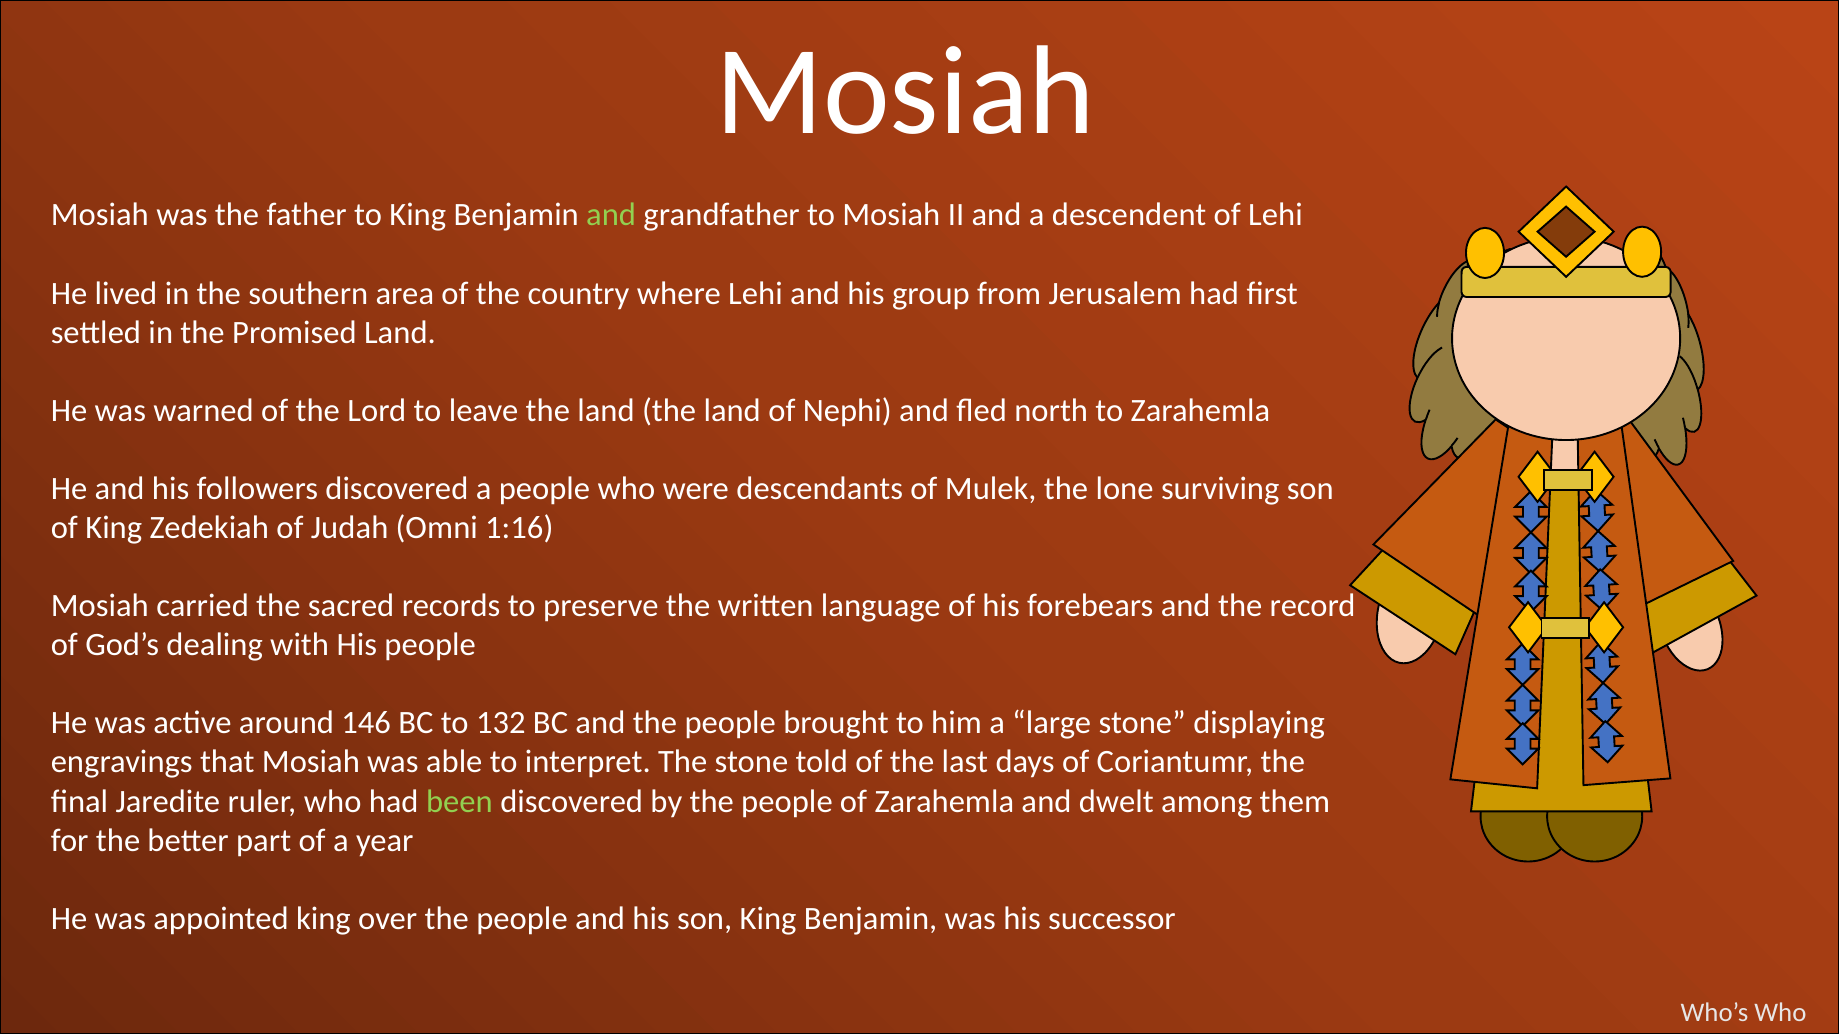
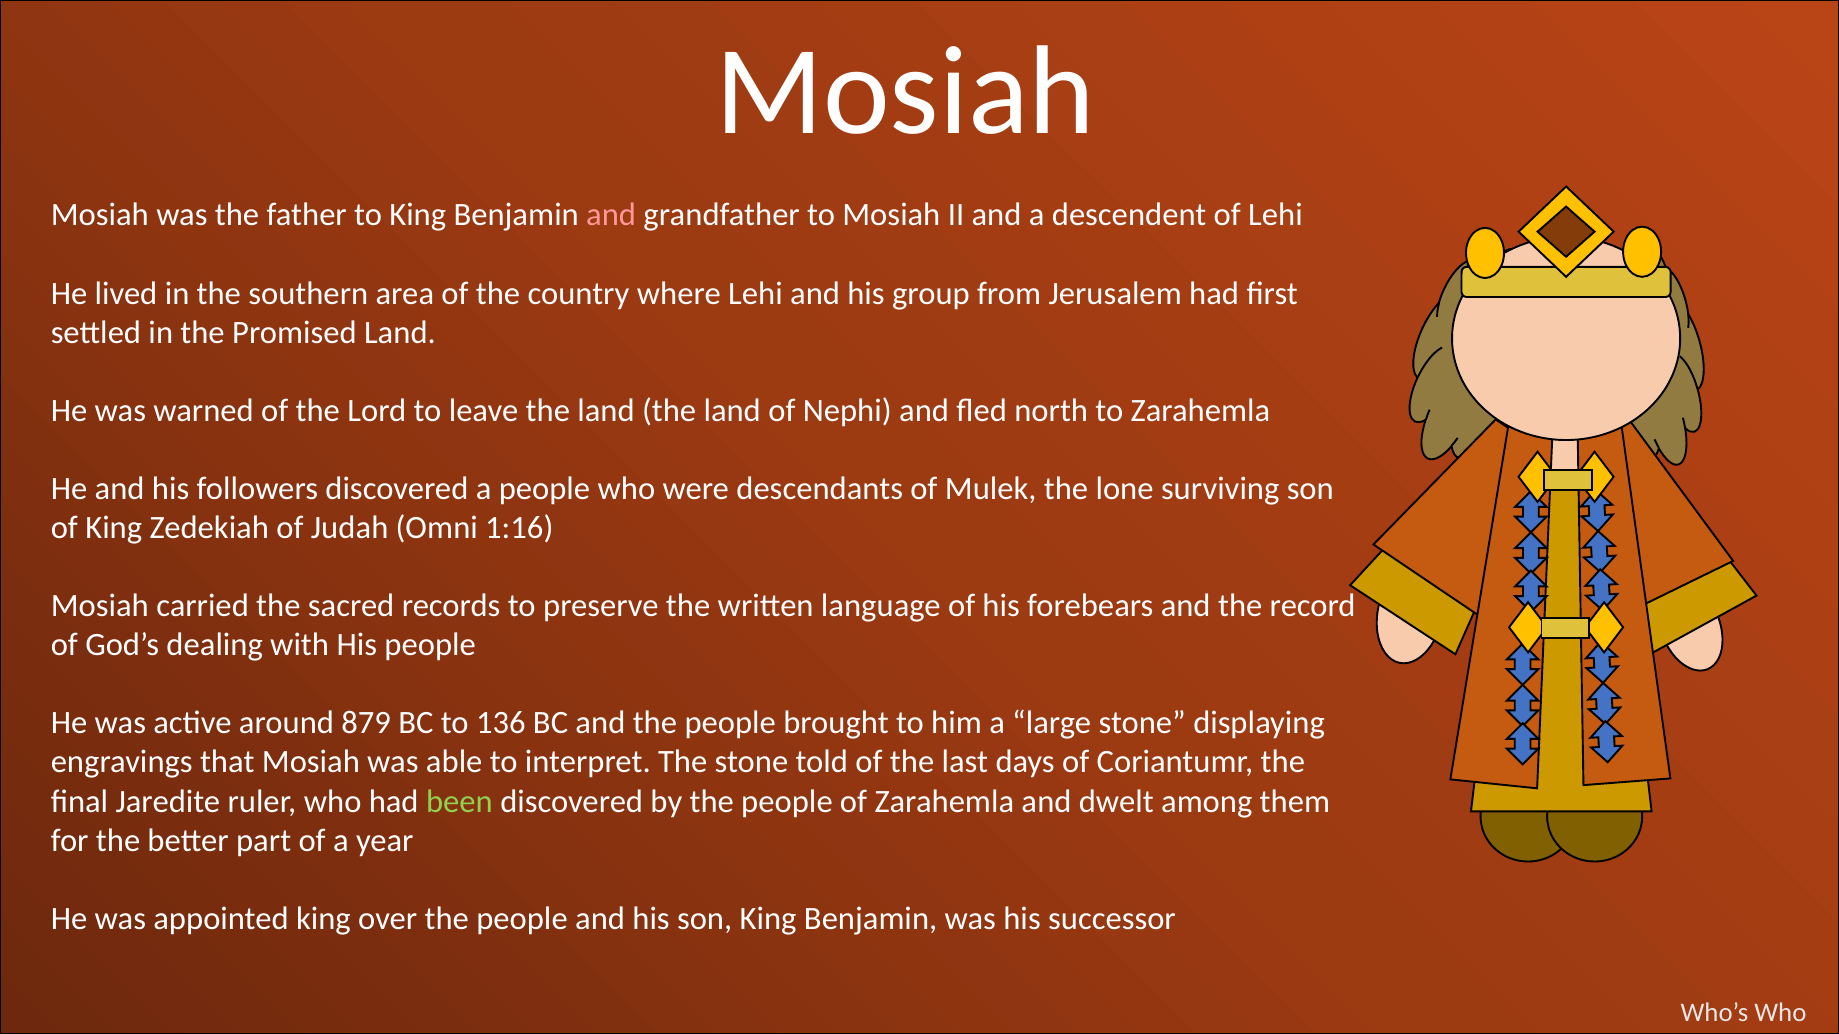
and colour: light green -> pink (611, 215)
146: 146 -> 879 (366, 723)
132: 132 -> 136 (501, 723)
